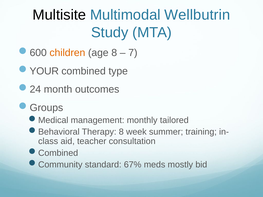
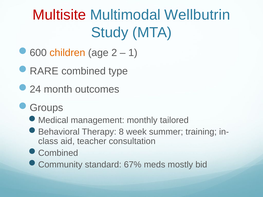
Multisite colour: black -> red (59, 15)
age 8: 8 -> 2 (114, 53)
7: 7 -> 1 (133, 53)
YOUR: YOUR -> RARE (44, 71)
